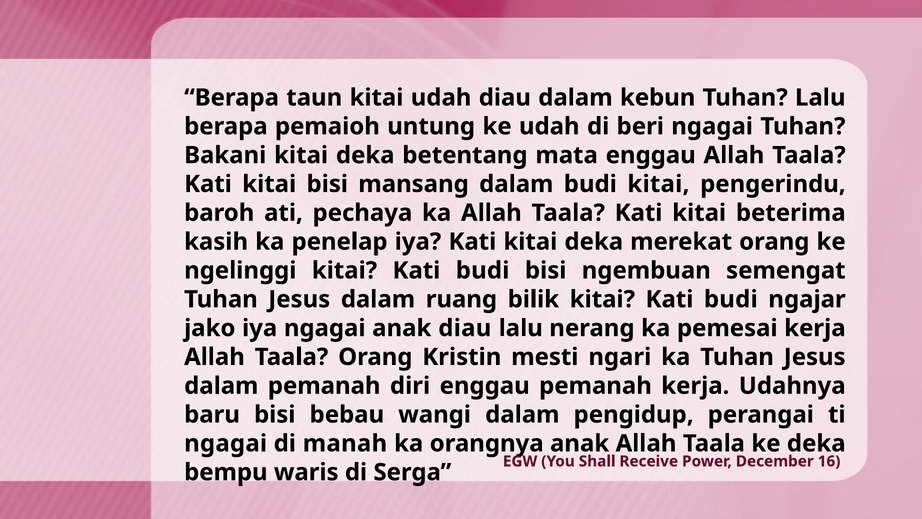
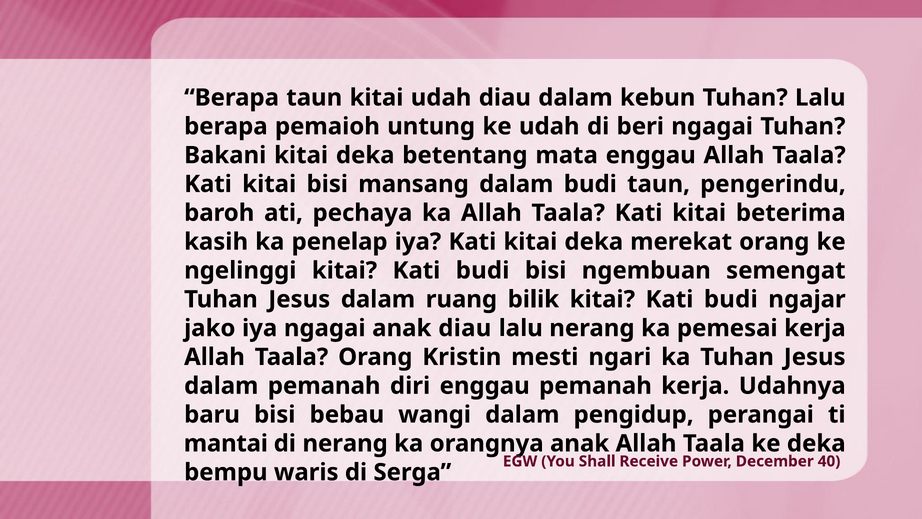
budi kitai: kitai -> taun (659, 184)
ngagai: ngagai -> mantai (226, 443)
di manah: manah -> nerang (345, 443)
16: 16 -> 40 (829, 461)
